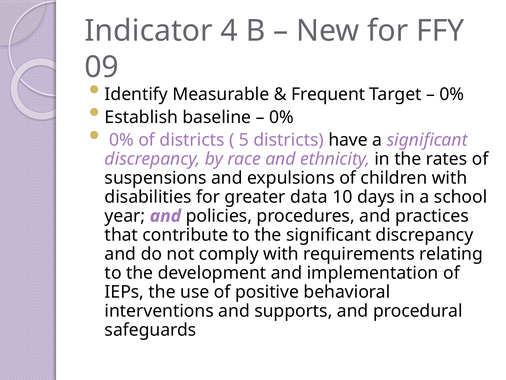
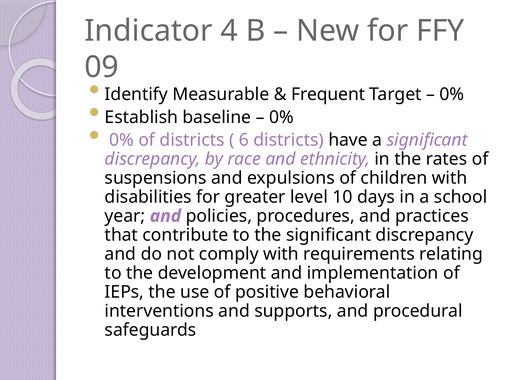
5: 5 -> 6 (244, 140)
data: data -> level (309, 197)
